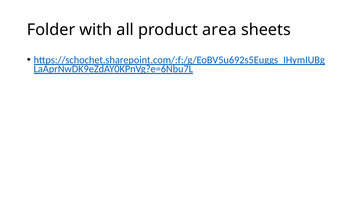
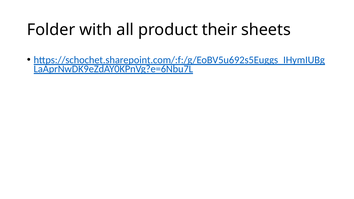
area: area -> their (220, 30)
